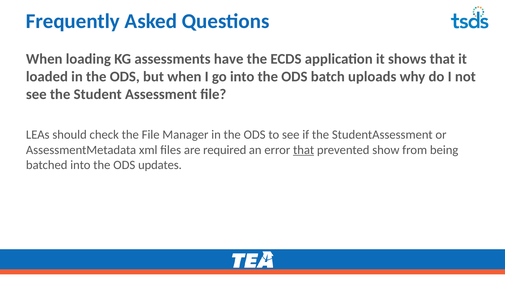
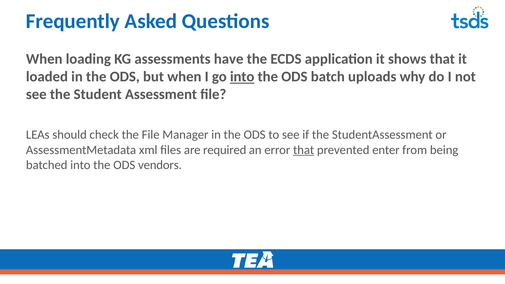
into underline: none -> present (242, 77)
show: show -> enter (386, 150)
updates: updates -> vendors (160, 165)
